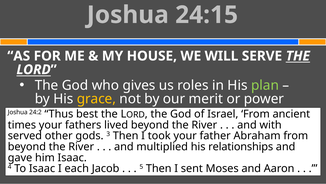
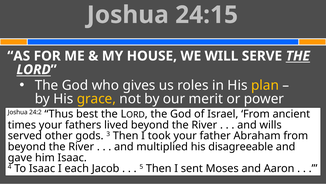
plan colour: light green -> yellow (265, 85)
with: with -> wills (271, 125)
relationships: relationships -> disagreeable (241, 146)
